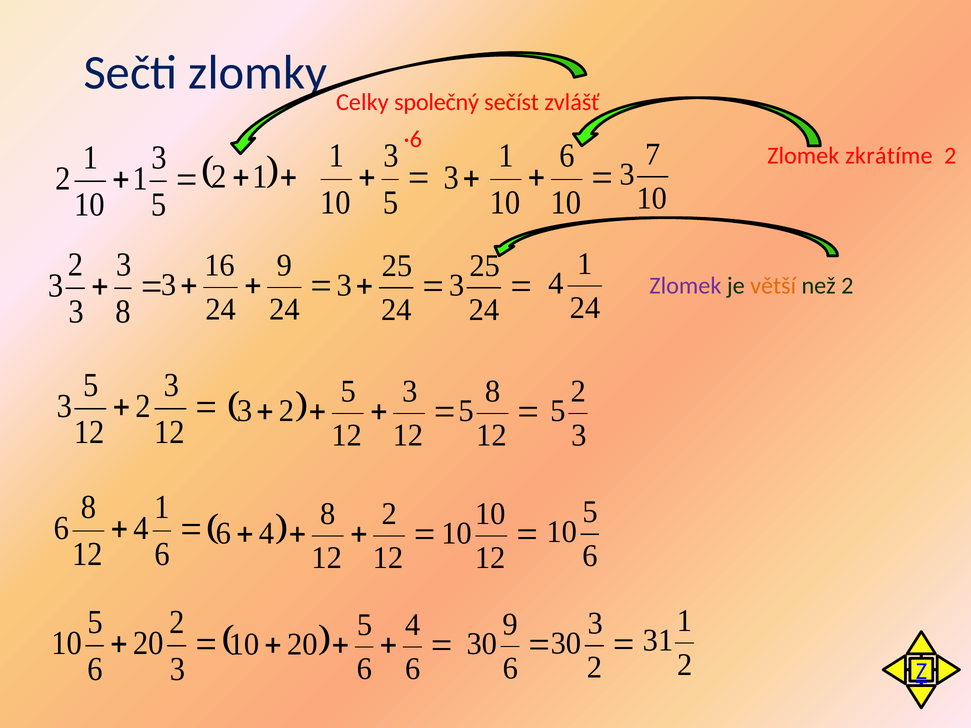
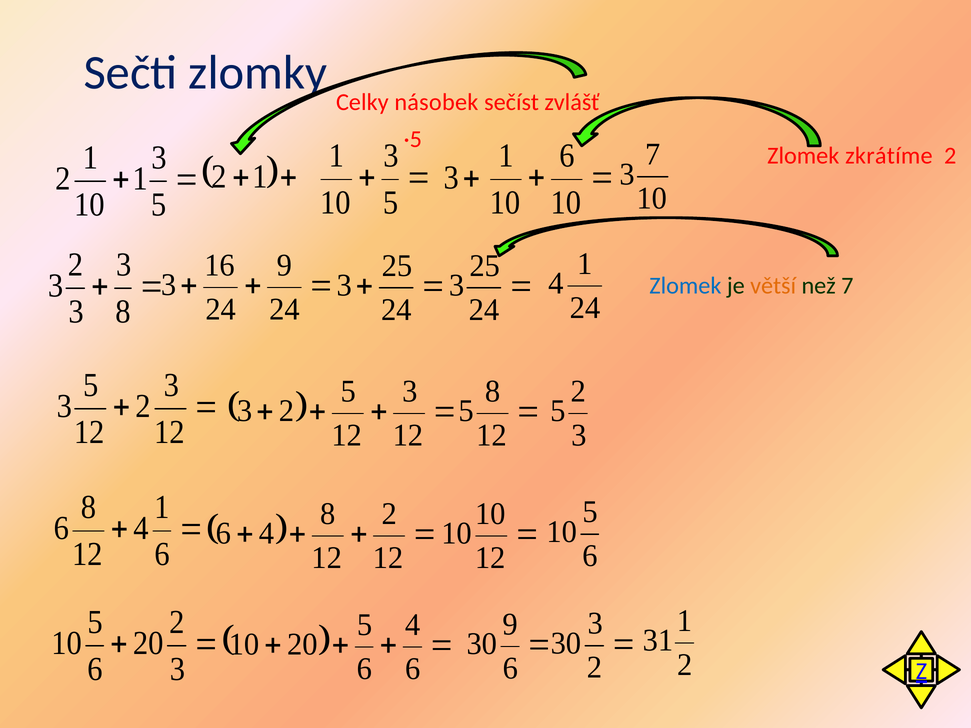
společný: společný -> násobek (436, 102)
·6: ·6 -> ·5 (413, 139)
Zlomek colour: purple -> blue (685, 286)
než 2: 2 -> 7 (847, 286)
